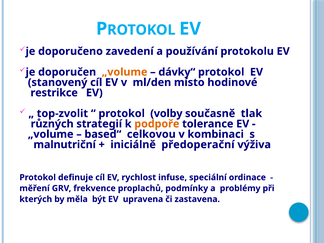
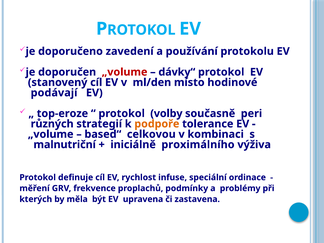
„volume colour: orange -> red (125, 72)
restrikce: restrikce -> podávají (54, 93)
top-zvolit: top-zvolit -> top-eroze (62, 113)
tlak: tlak -> peri (251, 113)
předoperační: předoperační -> proximálního (198, 145)
